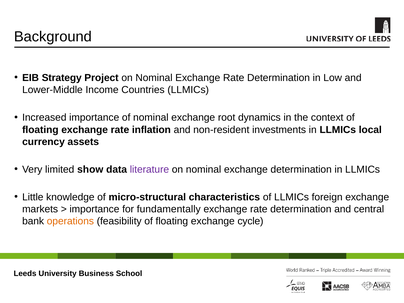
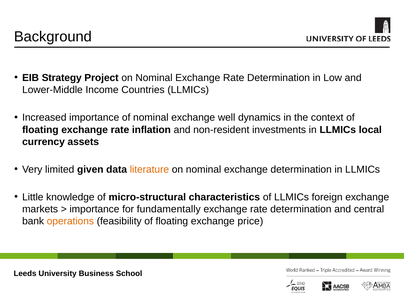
root: root -> well (227, 118)
show: show -> given (90, 169)
literature colour: purple -> orange (149, 169)
cycle: cycle -> price (250, 221)
